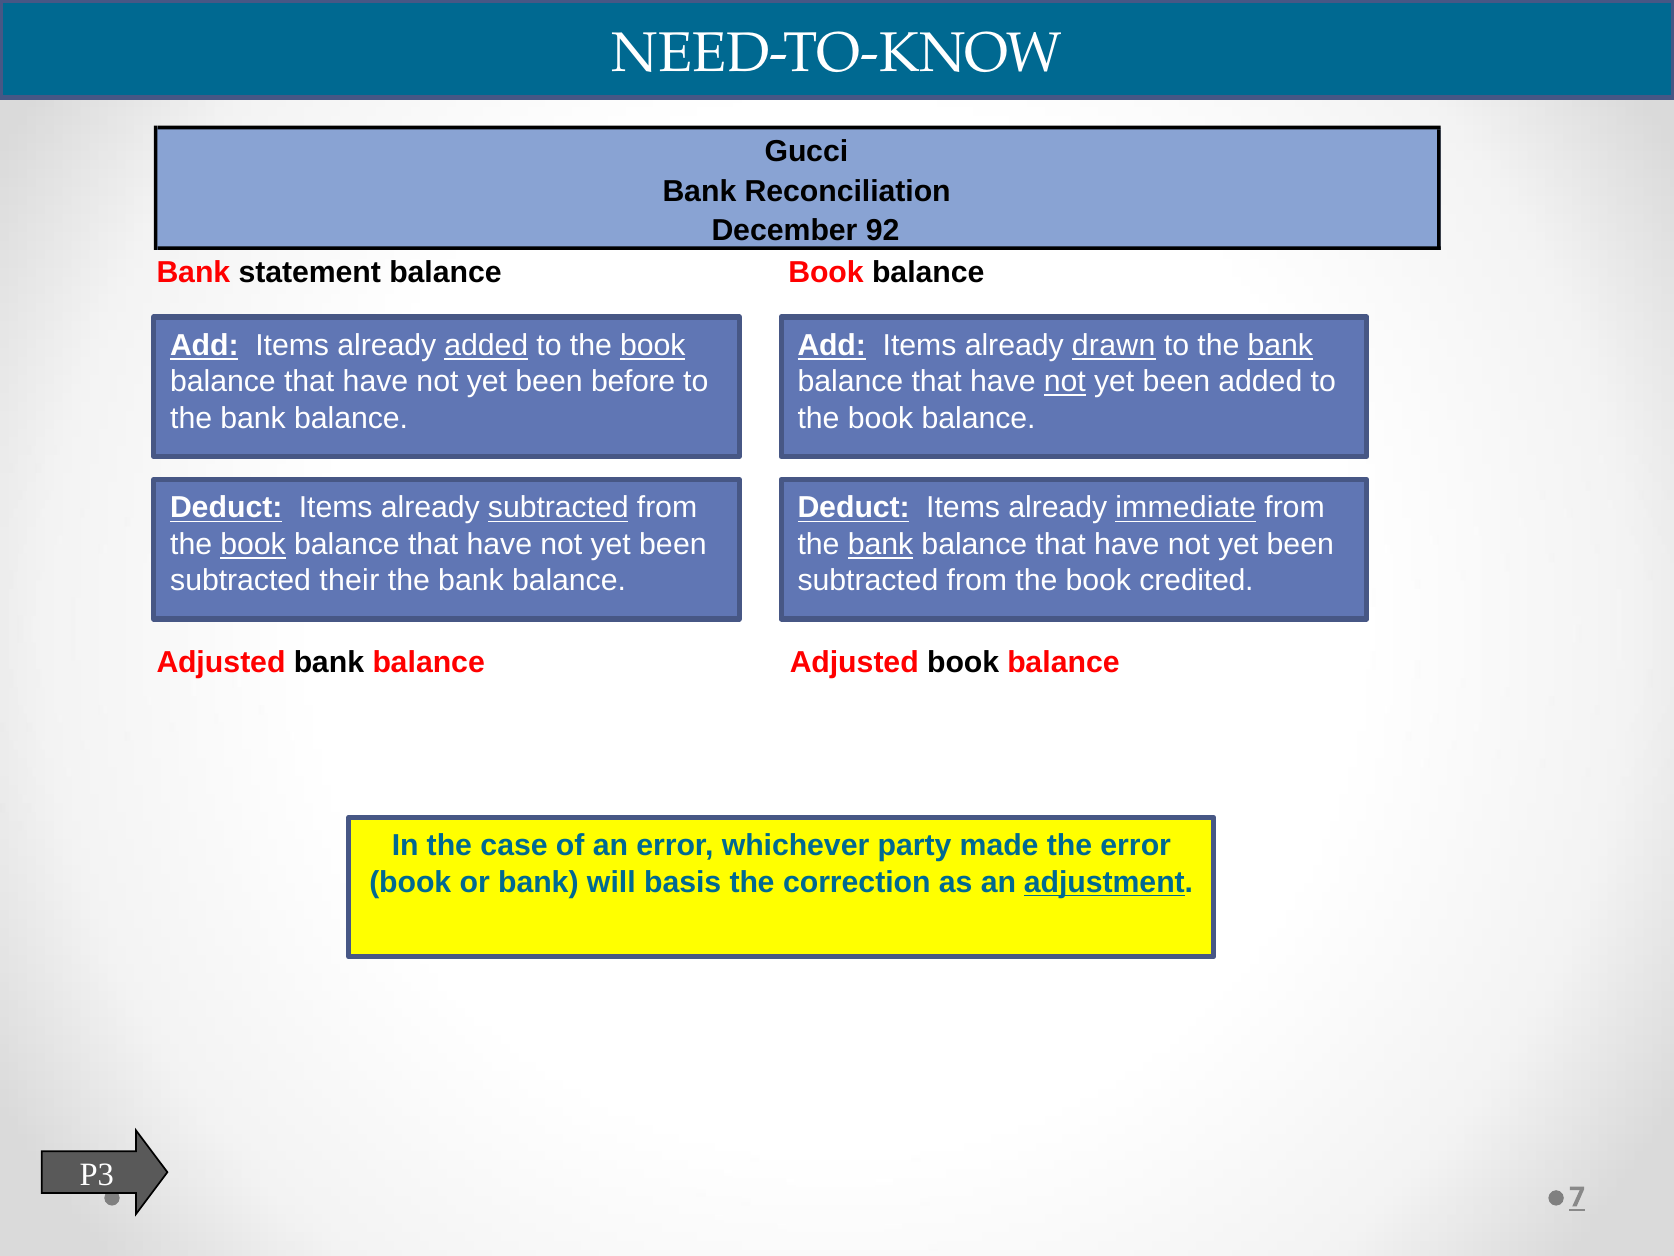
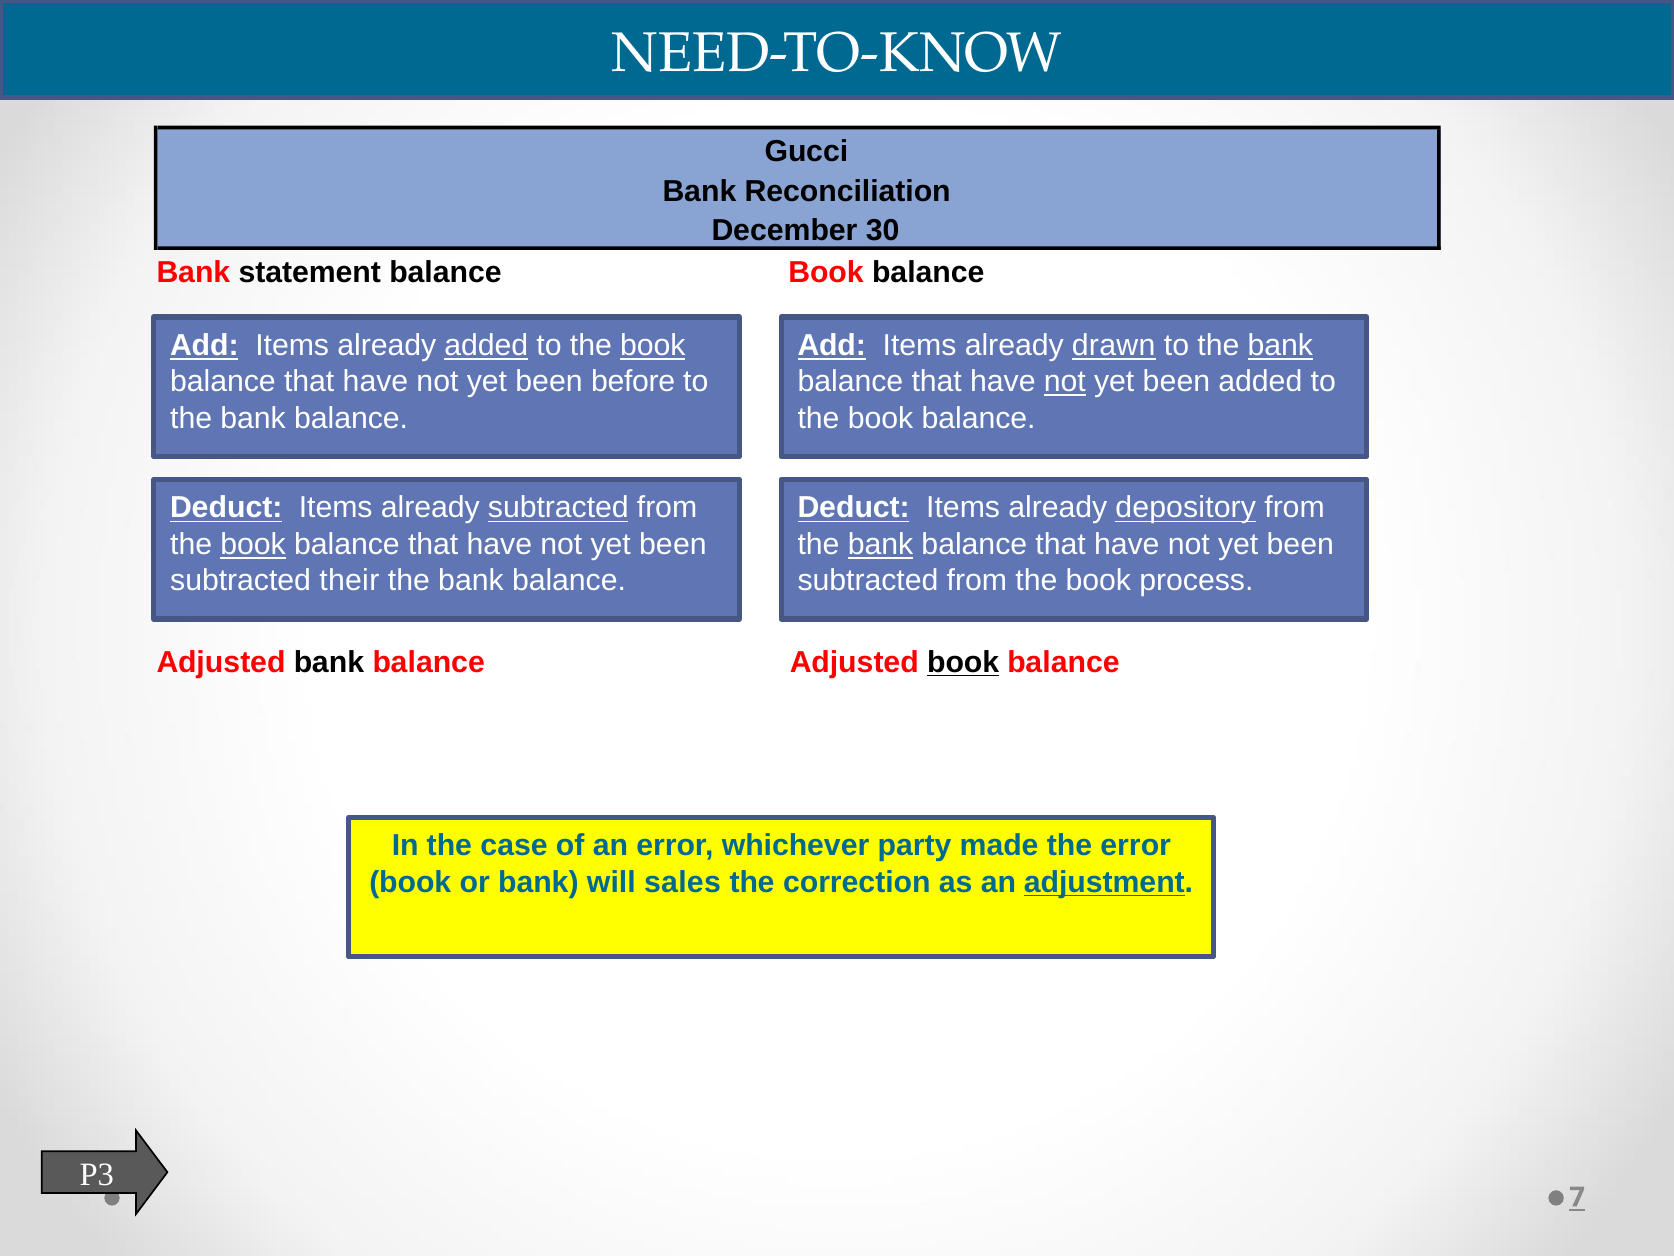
92: 92 -> 30 (883, 231)
immediate: immediate -> depository (1186, 508)
credited: credited -> process (1196, 580)
book underline: none -> present (963, 662)
basis: basis -> sales (682, 882)
